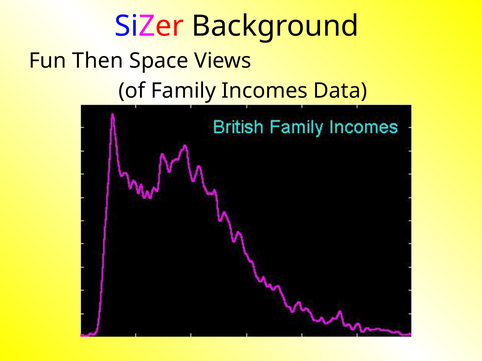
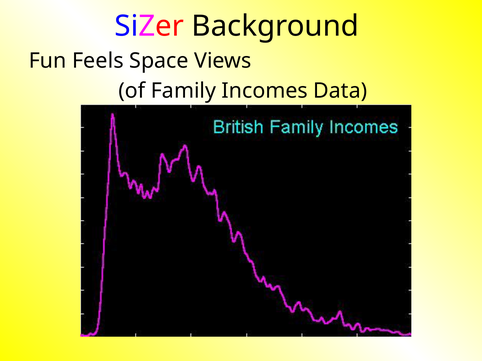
Then: Then -> Feels (98, 61)
